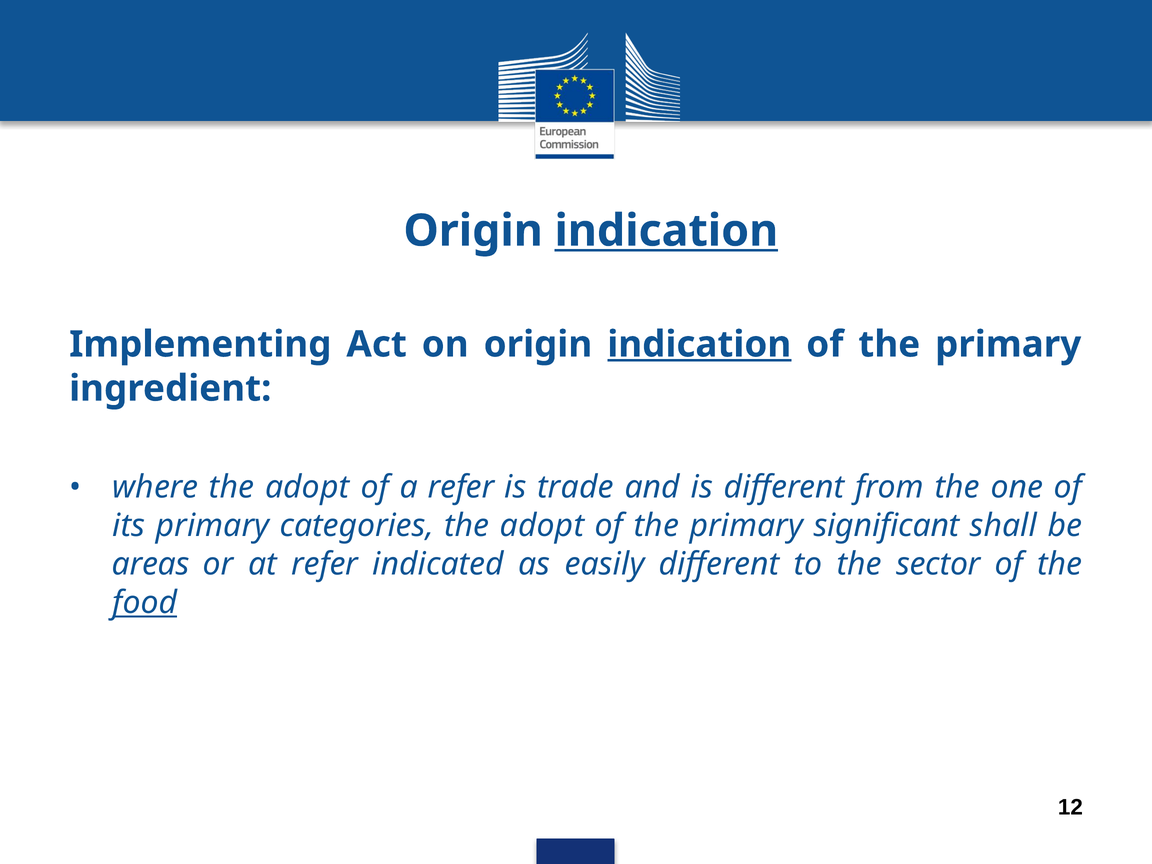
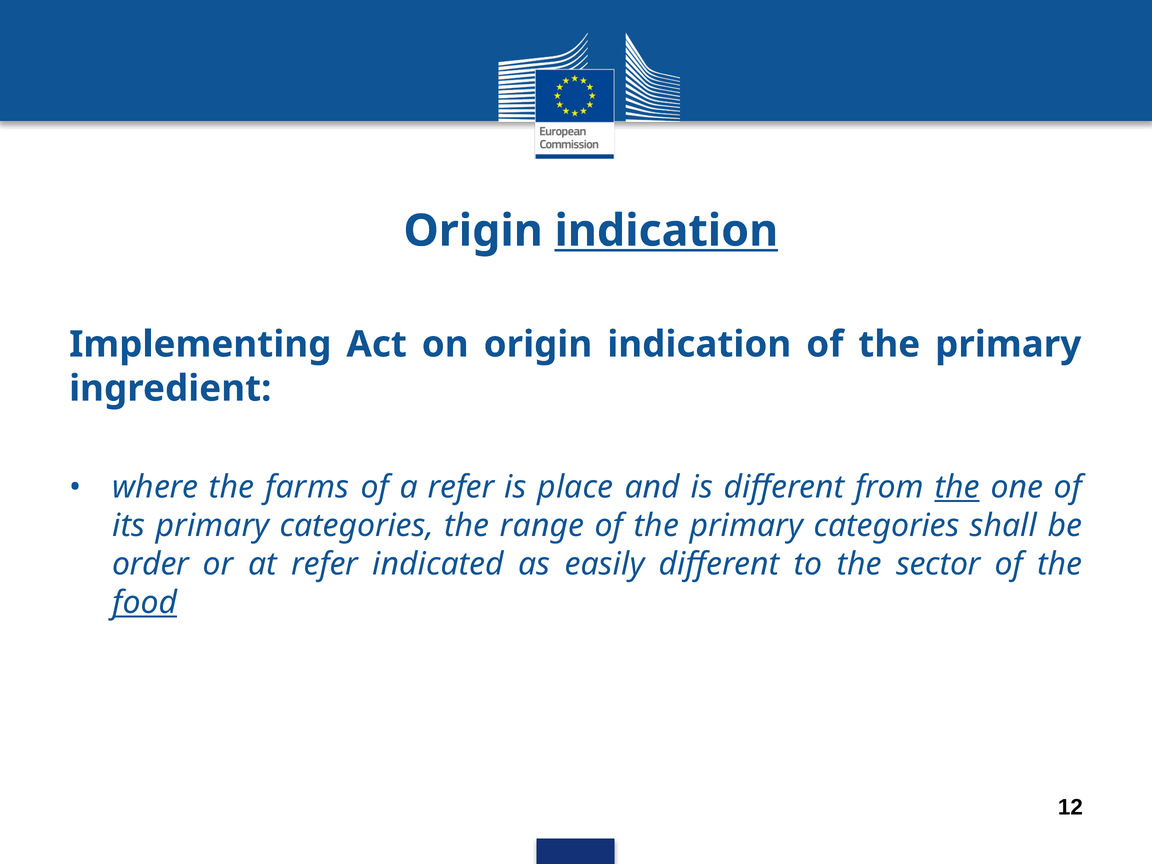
indication underline: present -> none (699, 344)
where the adopt: adopt -> farms (307, 487)
trade: trade -> place (575, 487)
the underline: none -> present (957, 487)
adopt: adopt -> range (542, 526)
the primary significant: significant -> categories (887, 526)
areas: areas -> order (151, 564)
